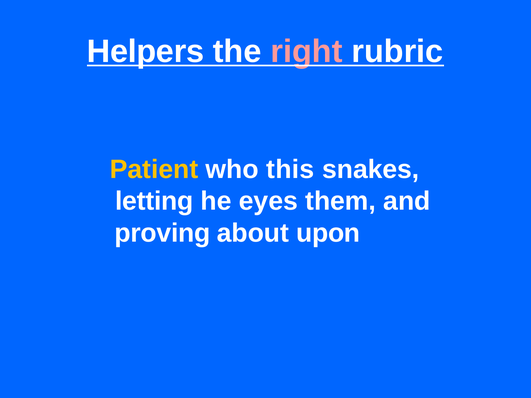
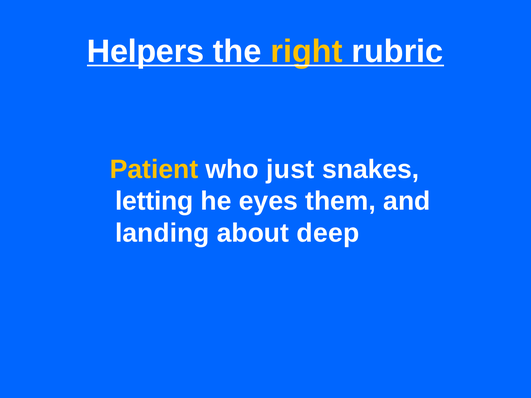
right colour: pink -> yellow (307, 51)
this: this -> just (290, 169)
proving: proving -> landing (162, 233)
upon: upon -> deep (328, 233)
